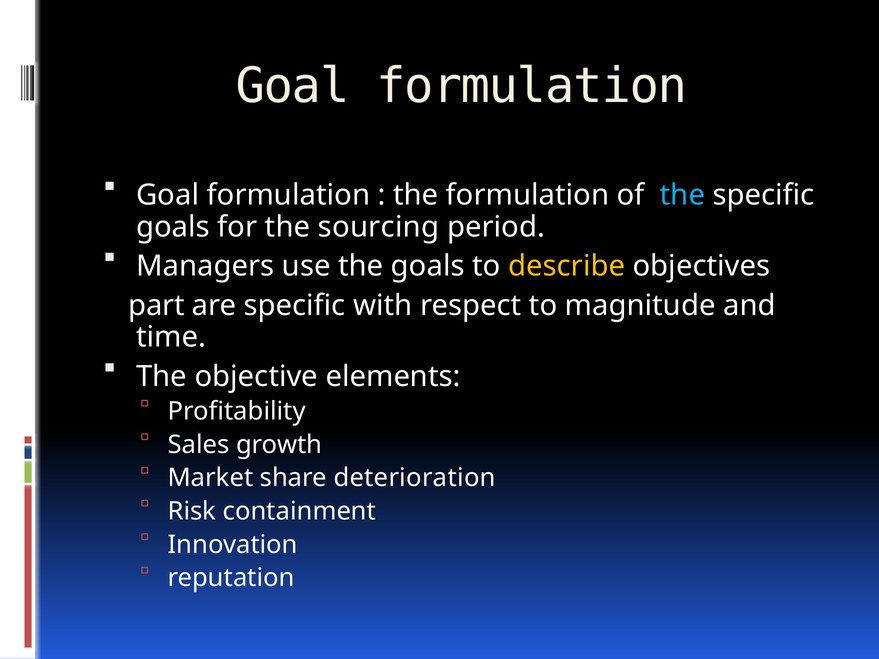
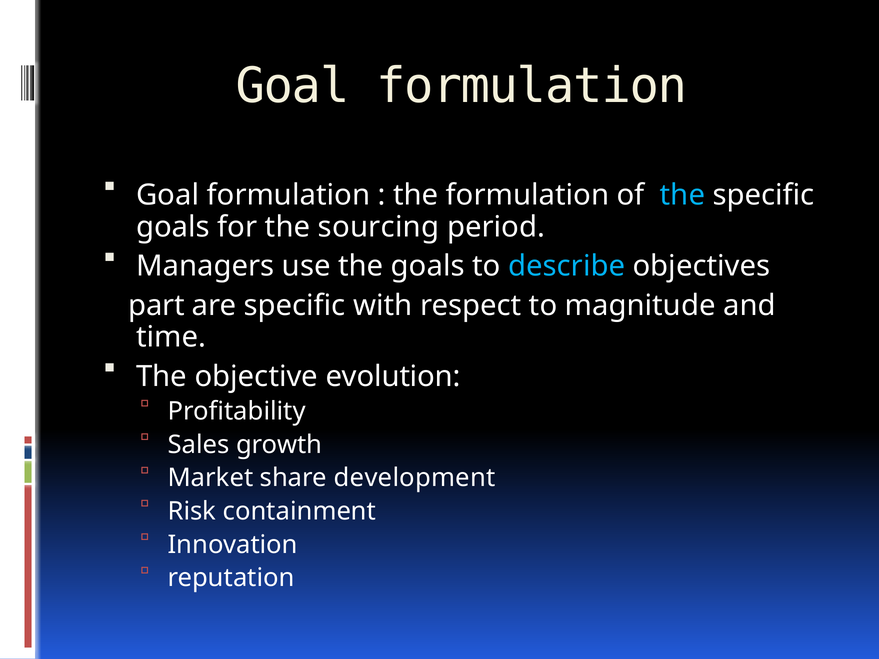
describe colour: yellow -> light blue (567, 266)
elements: elements -> evolution (393, 377)
deterioration: deterioration -> development (415, 478)
